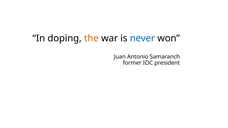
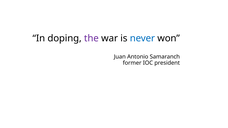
the colour: orange -> purple (91, 38)
